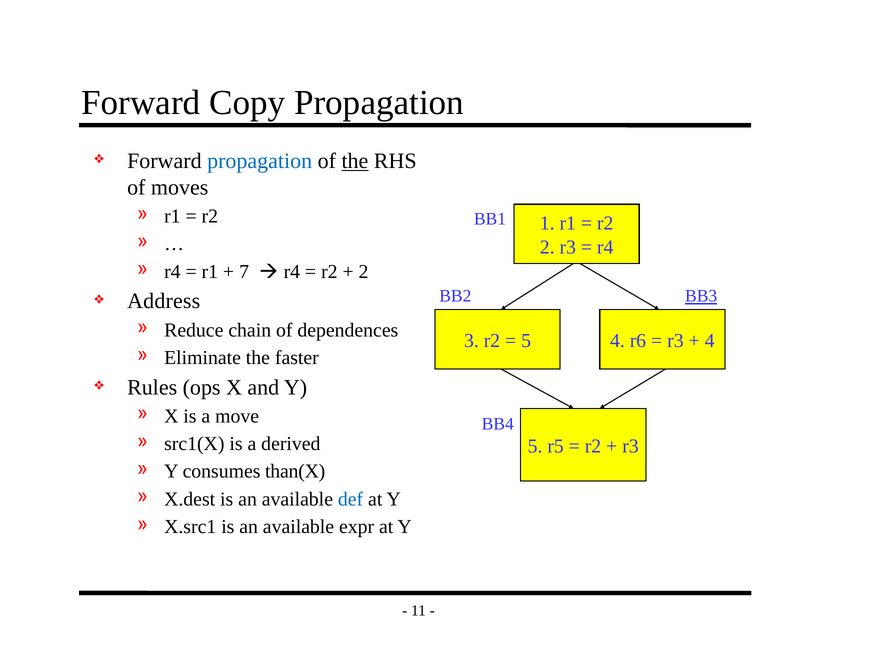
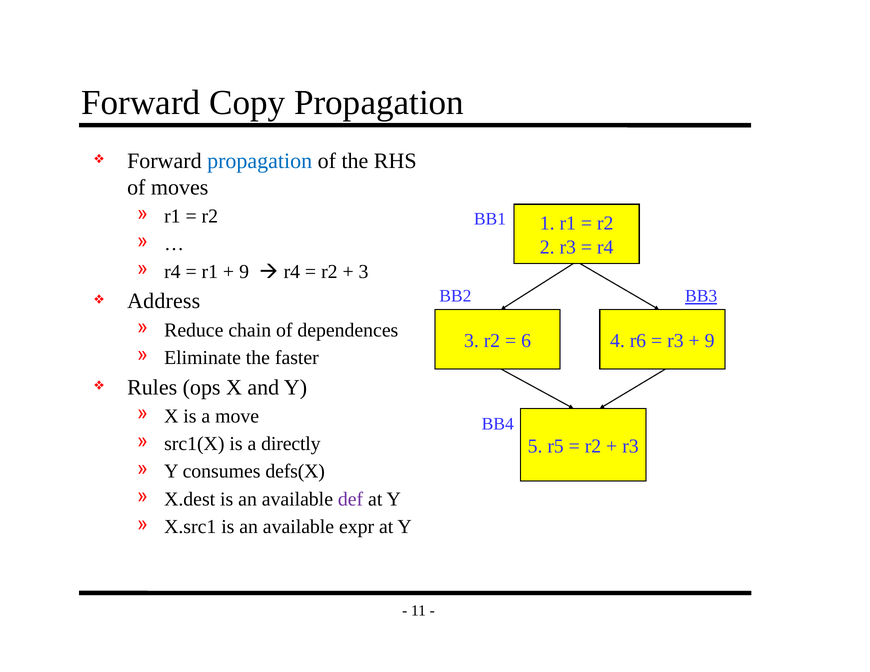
the underline: present -> none (355, 161)
7: 7 -> 9 (244, 272)
2: 2 -> 3 (364, 272)
5: 5 -> 6 (526, 341)
4: 4 -> 9 (710, 341)
derived: derived -> directly (291, 444)
than(X: than(X -> defs(X (295, 472)
def colour: blue -> purple (351, 499)
